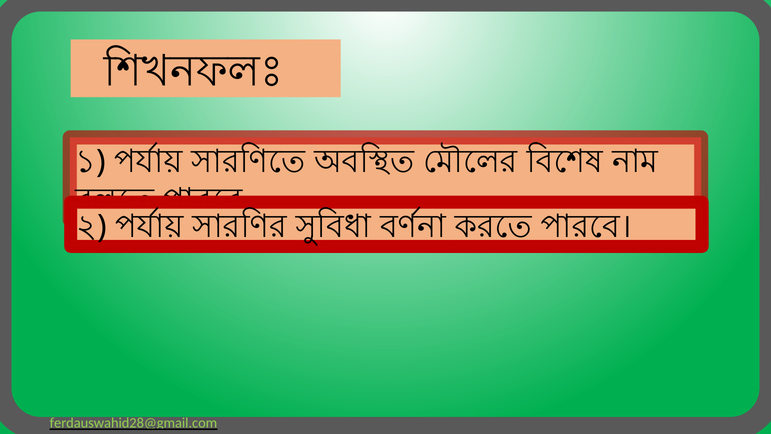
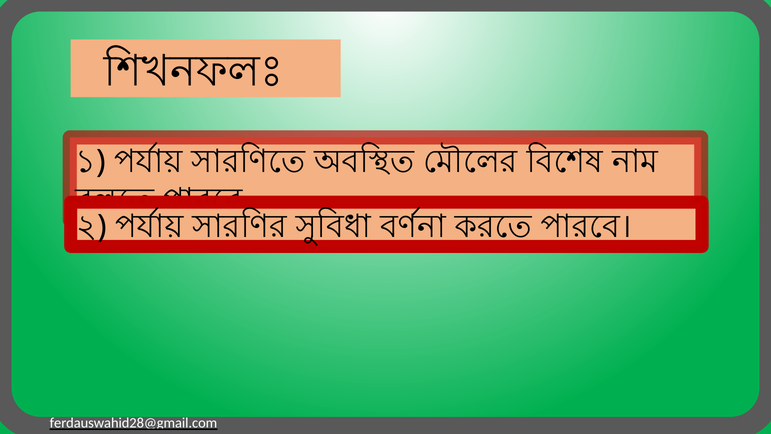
ferdauswahid28@gmail.com colour: light green -> white (133, 423)
